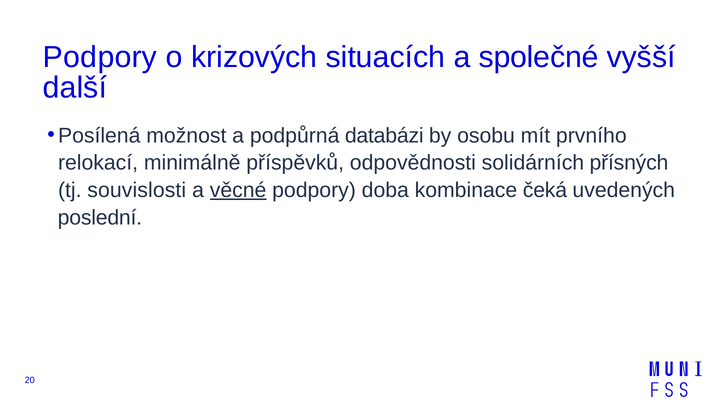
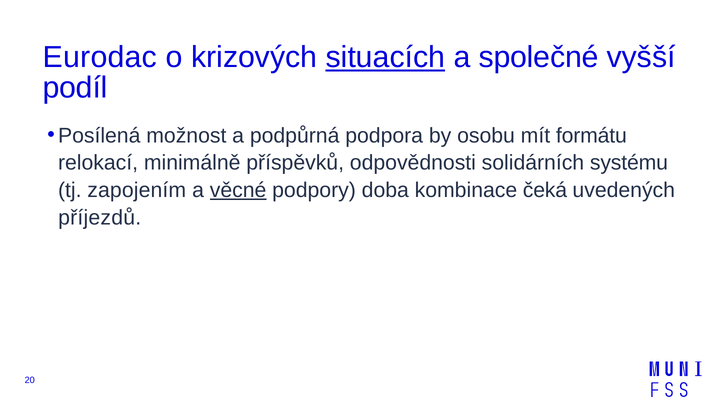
Podpory: Podpory -> Eurodac (100, 57)
situacích underline: none -> present (385, 57)
další: další -> podíl (75, 88)
databázi: databázi -> podpora (384, 135)
prvního: prvního -> formátu (591, 135)
přísných: přísných -> systému (629, 163)
souvislosti: souvislosti -> zapojením (137, 190)
poslední: poslední -> příjezdů (100, 217)
